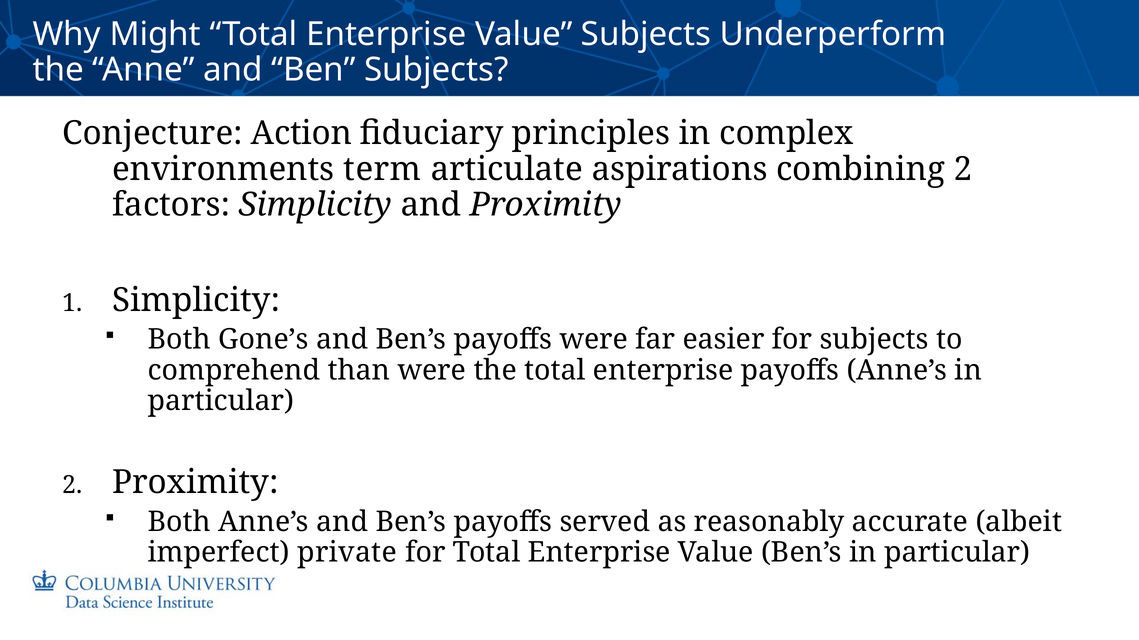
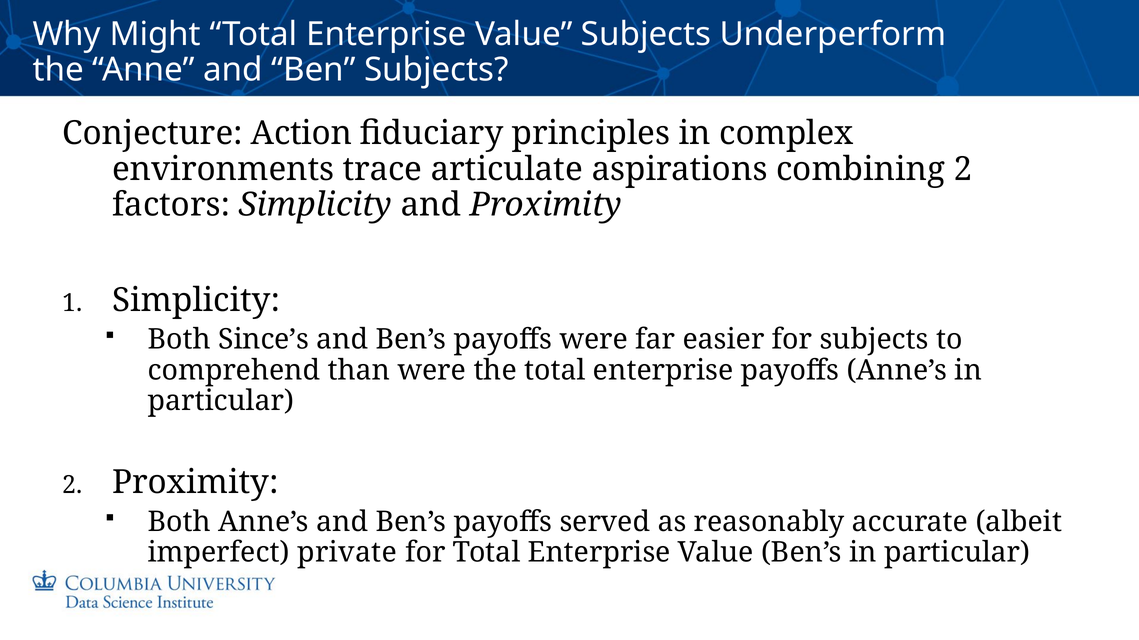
term: term -> trace (383, 169)
Gone’s: Gone’s -> Since’s (264, 340)
